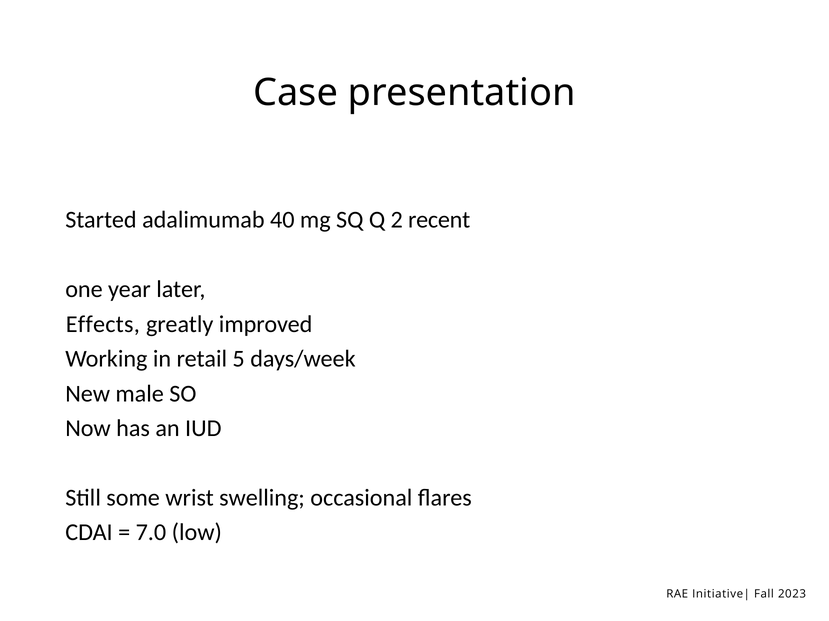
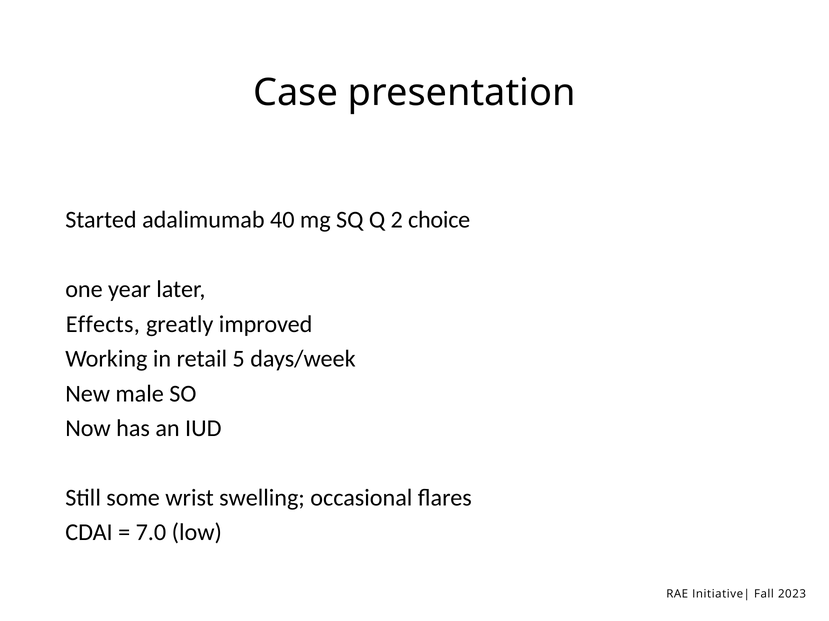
recent: recent -> choice (439, 220)
